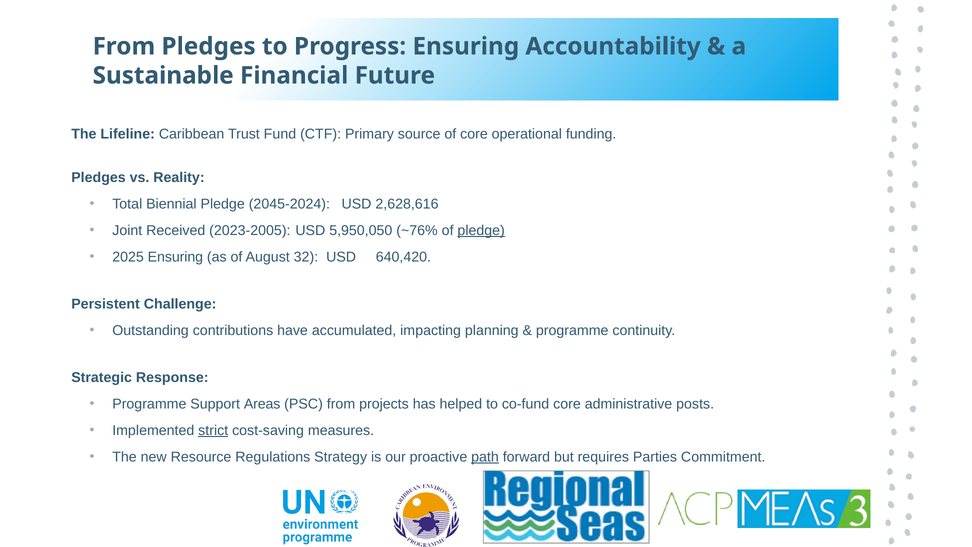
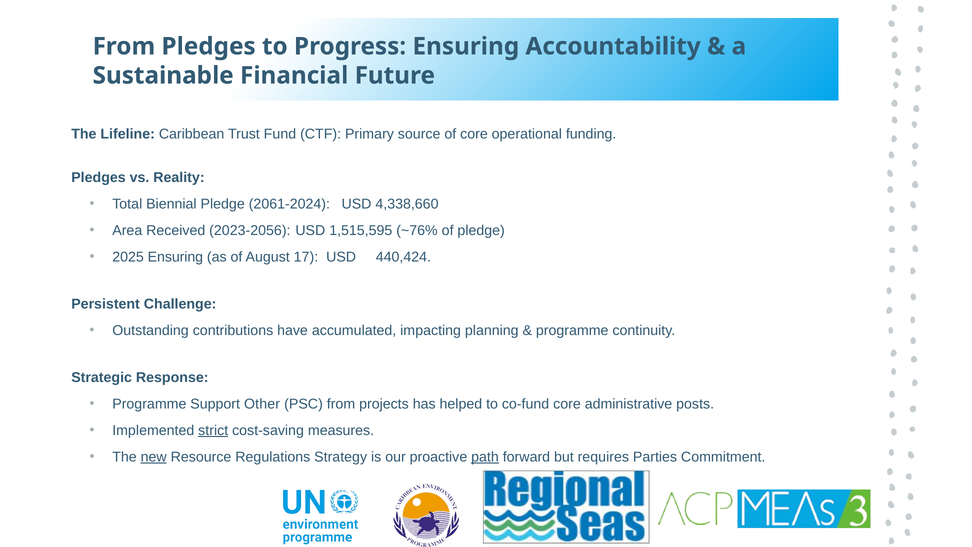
2045-2024: 2045-2024 -> 2061-2024 (289, 204)
2,628,616: 2,628,616 -> 4,338,660 (407, 204)
Joint: Joint -> Area (127, 230)
2023-2005: 2023-2005 -> 2023-2056 (250, 230)
5,950,050: 5,950,050 -> 1,515,595 (361, 230)
pledge underline: present -> none (481, 230)
32: 32 -> 17 (306, 257)
640,420: 640,420 -> 440,424 (403, 257)
Areas: Areas -> Other (262, 404)
new underline: none -> present (154, 457)
